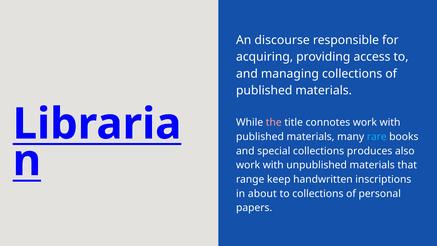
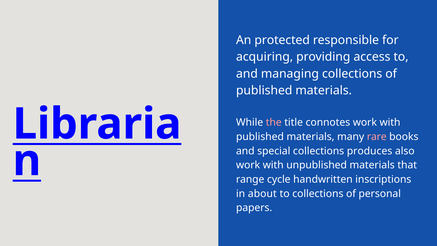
discourse: discourse -> protected (282, 40)
rare colour: light blue -> pink (377, 137)
keep: keep -> cycle (279, 179)
